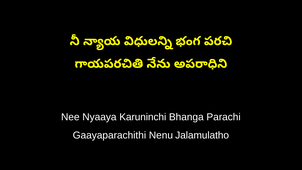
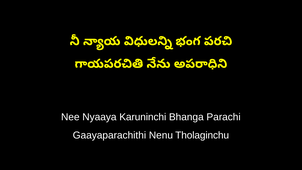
Jalamulatho: Jalamulatho -> Tholaginchu (202, 135)
